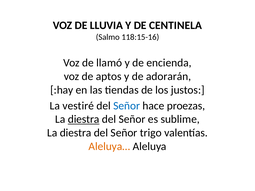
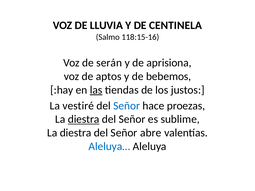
llamó: llamó -> serán (109, 63)
encienda: encienda -> aprisiona (169, 63)
adorarán: adorarán -> bebemos (169, 76)
las underline: none -> present (96, 90)
trigo: trigo -> abre (151, 133)
Aleluya… colour: orange -> blue (109, 147)
